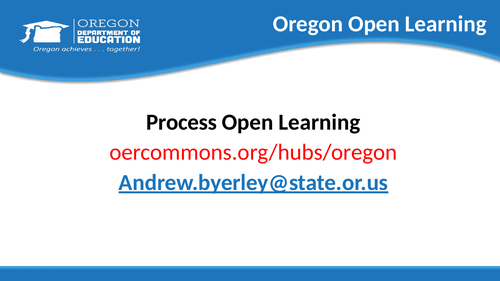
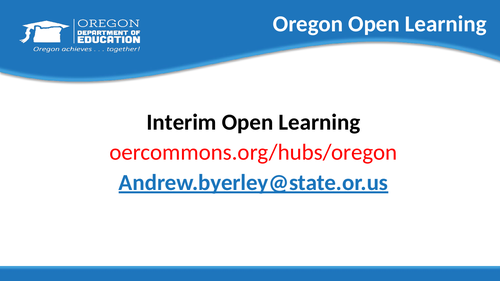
Process: Process -> Interim (182, 122)
